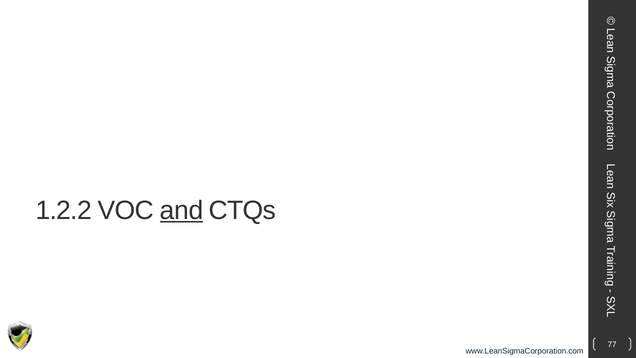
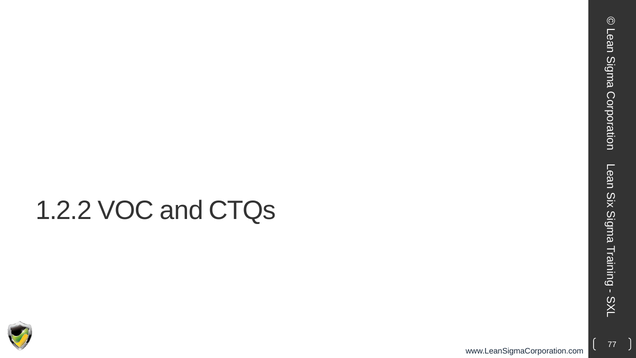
and underline: present -> none (182, 210)
